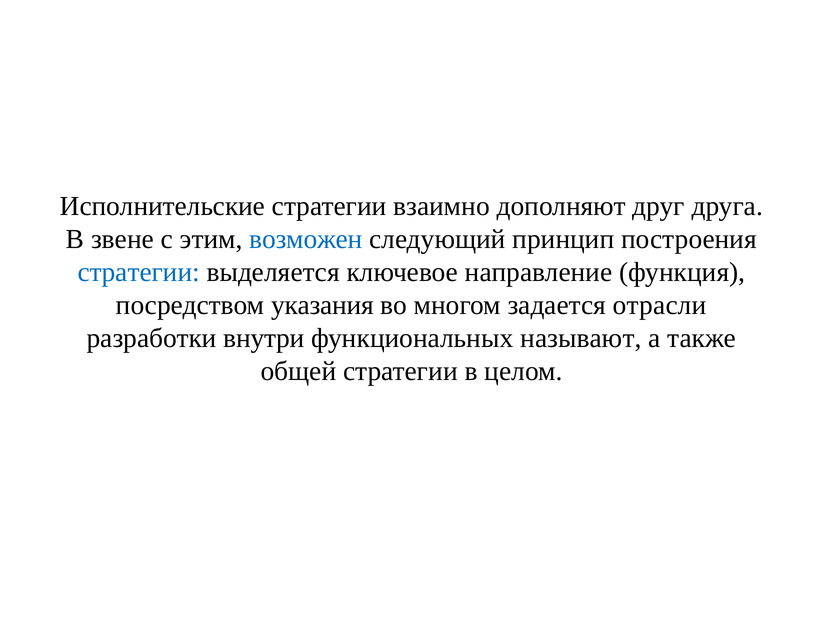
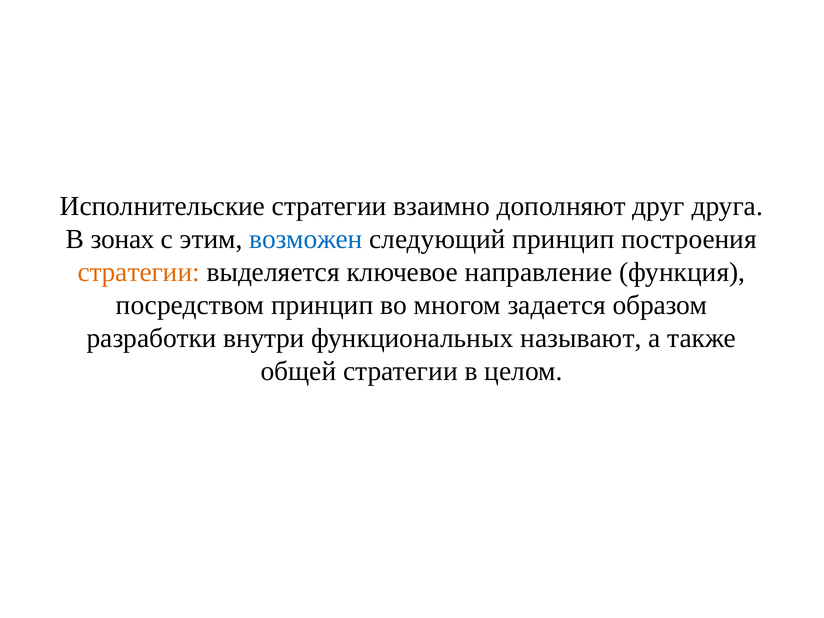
звене: звене -> зонах (123, 239)
стратегии colour: blue -> orange (139, 272)
посредством указания: указания -> принцип (322, 305)
отрасли: отрасли -> образом (660, 305)
